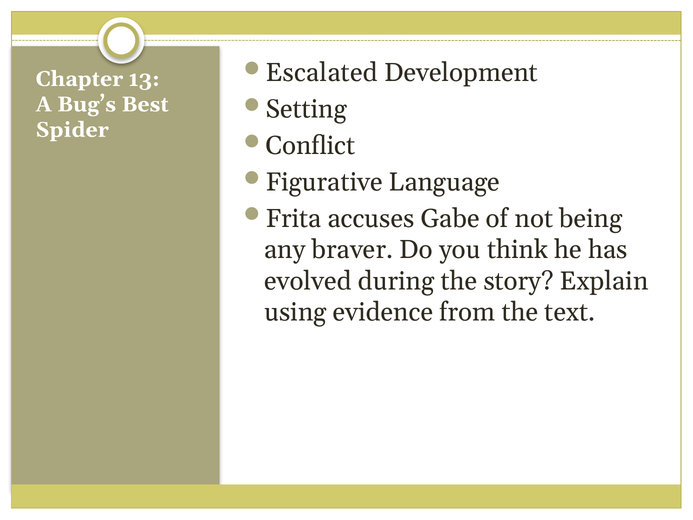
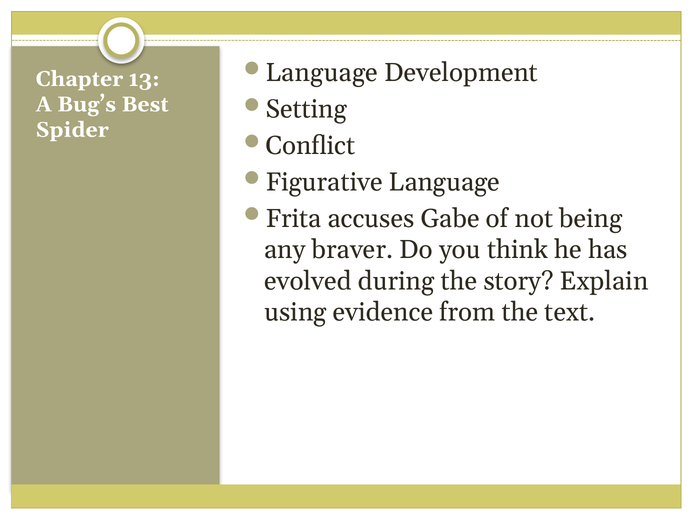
Escalated: Escalated -> Language (322, 73)
